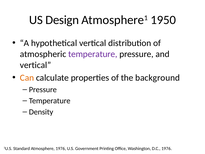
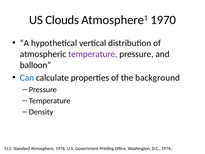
Design: Design -> Clouds (62, 20)
1950: 1950 -> 1970 (163, 20)
vertical: vertical -> balloon (36, 65)
Can colour: orange -> blue (27, 78)
